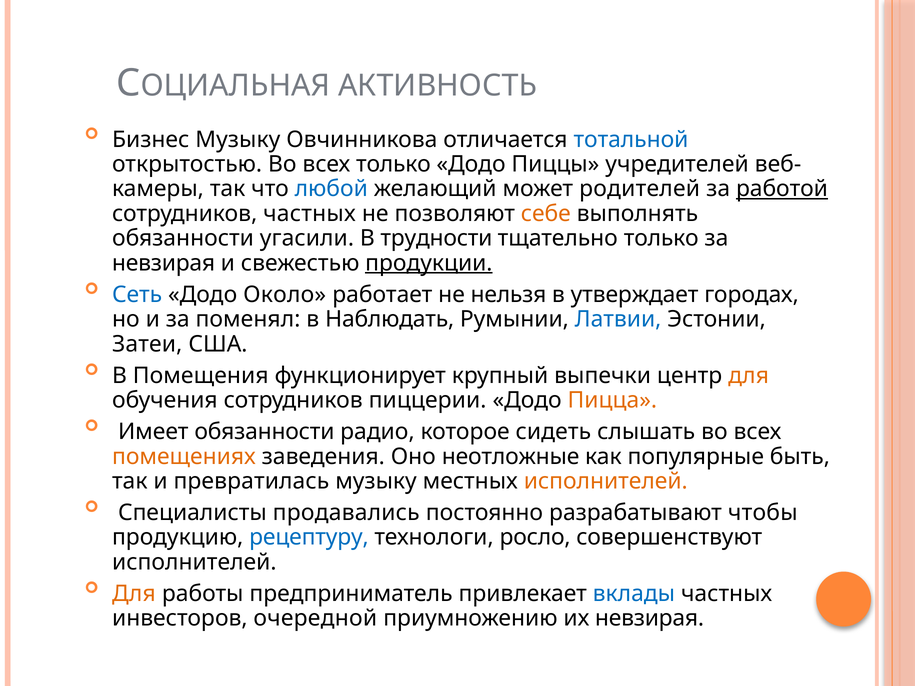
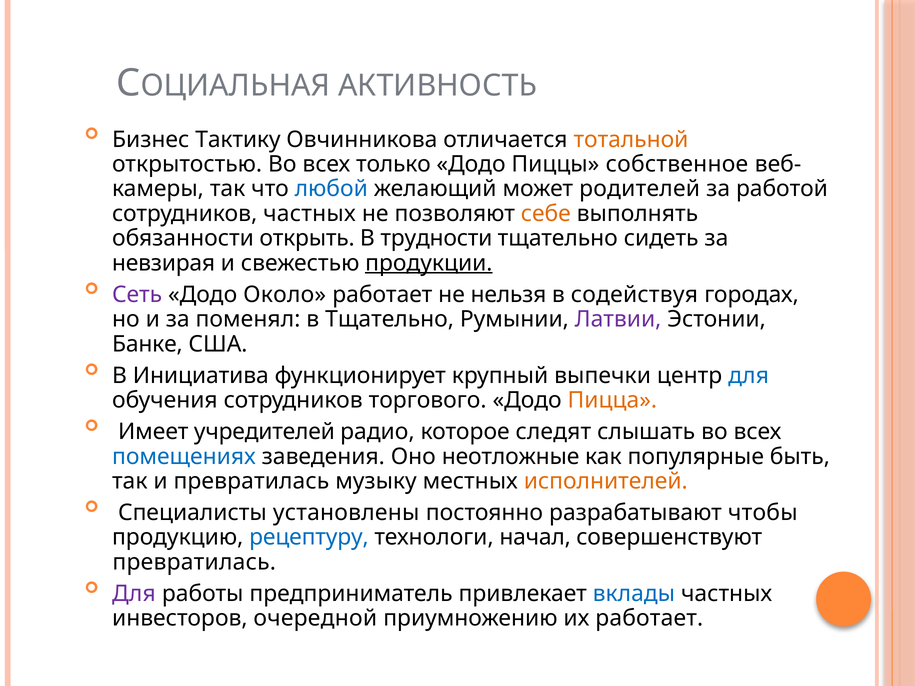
Бизнес Музыку: Музыку -> Тактику (238, 140)
тотальной colour: blue -> orange (631, 140)
учредителей: учредителей -> собственное (677, 164)
работой underline: present -> none (782, 189)
угасили: угасили -> открыть (307, 238)
тщательно только: только -> сидеть (661, 238)
Сеть colour: blue -> purple (137, 295)
утверждает: утверждает -> содействуя (634, 295)
в Наблюдать: Наблюдать -> Тщательно (390, 319)
Латвии colour: blue -> purple (618, 319)
Затеи: Затеи -> Банке (147, 344)
Помещения: Помещения -> Инициатива (201, 376)
для colour: orange -> blue (749, 376)
пиццерии: пиццерии -> торгового (428, 400)
Имеет обязанности: обязанности -> учредителей (264, 432)
сидеть: сидеть -> следят (553, 432)
помещениях colour: orange -> blue (184, 457)
продавались: продавались -> установлены (346, 513)
росло: росло -> начал (535, 538)
исполнителей: исполнителей -> превратилась (194, 562)
Для colour: orange -> purple (134, 594)
их невзирая: невзирая -> работает (649, 619)
